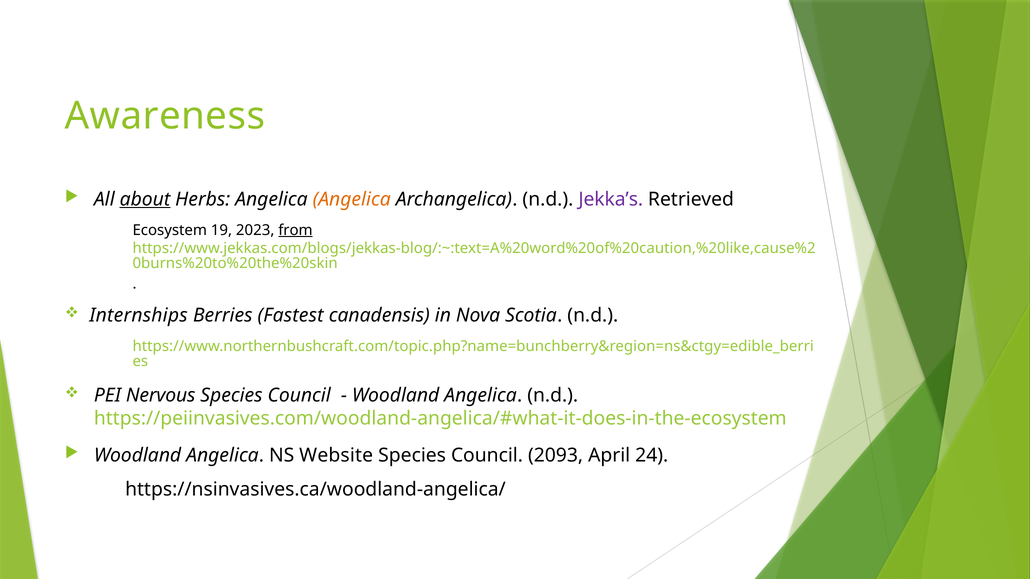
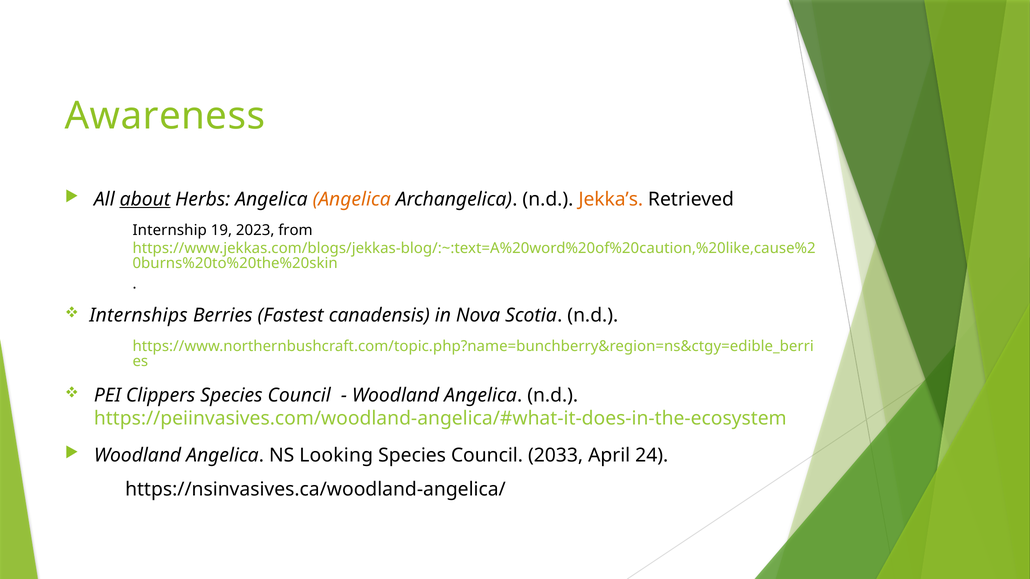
Jekka’s colour: purple -> orange (611, 199)
Ecosystem: Ecosystem -> Internship (170, 230)
from underline: present -> none (295, 230)
Nervous: Nervous -> Clippers (161, 396)
Website: Website -> Looking (336, 456)
2093: 2093 -> 2033 (556, 456)
